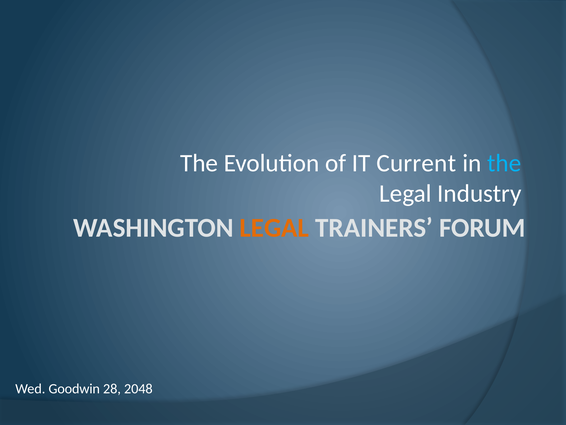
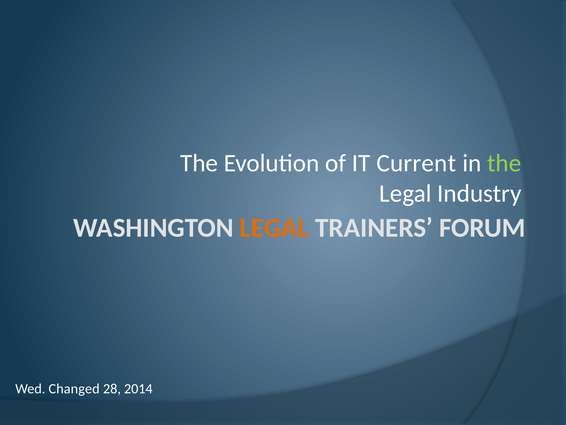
the colour: light blue -> light green (504, 163)
Goodwin: Goodwin -> Changed (74, 388)
2048: 2048 -> 2014 (138, 388)
